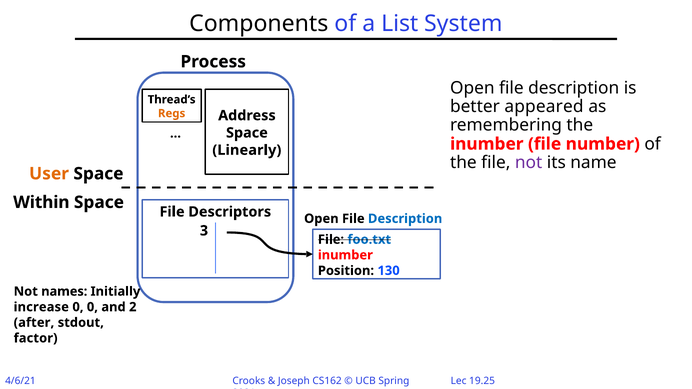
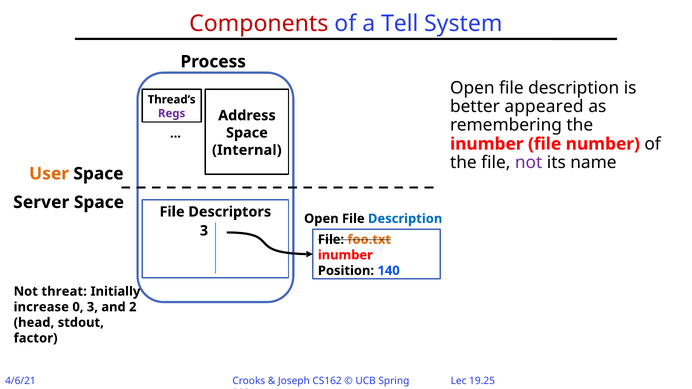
Components colour: black -> red (259, 24)
List: List -> Tell (400, 24)
Regs colour: orange -> purple (172, 113)
Linearly: Linearly -> Internal (247, 150)
Within: Within -> Server (41, 202)
foo.txt colour: blue -> orange (369, 240)
130: 130 -> 140 (389, 271)
names: names -> threat (64, 292)
0 0: 0 -> 3 (92, 307)
after: after -> head (34, 323)
